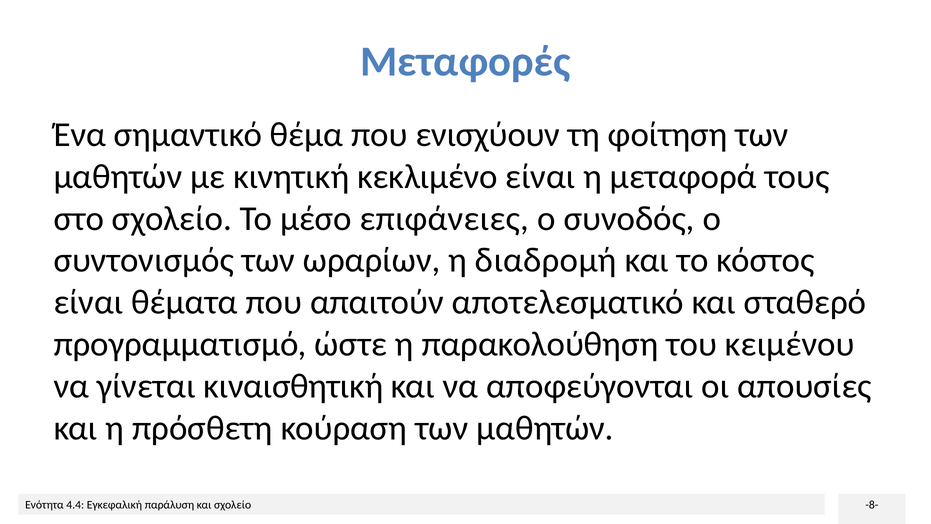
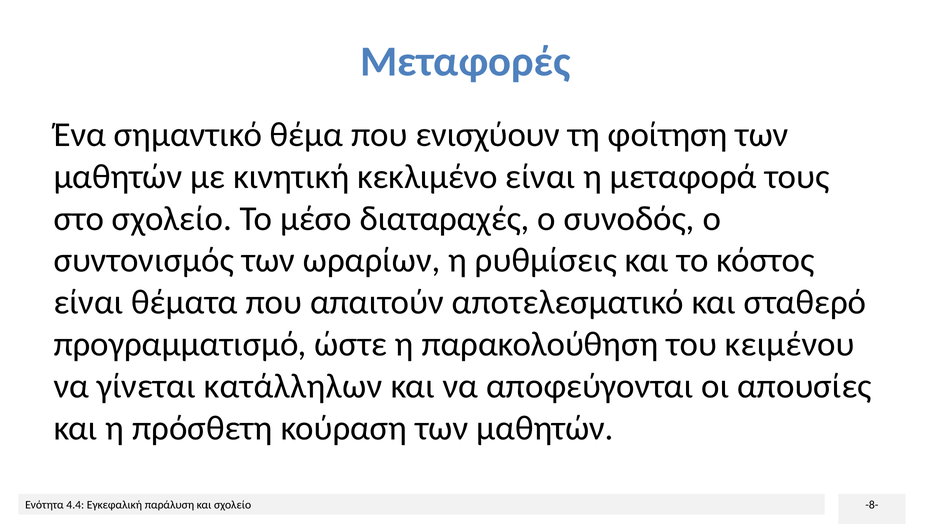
επιφάνειες: επιφάνειες -> διαταραχές (445, 218)
διαδρομή: διαδρομή -> ρυθμίσεις (546, 260)
κιναισθητική: κιναισθητική -> κατάλληλων (293, 386)
